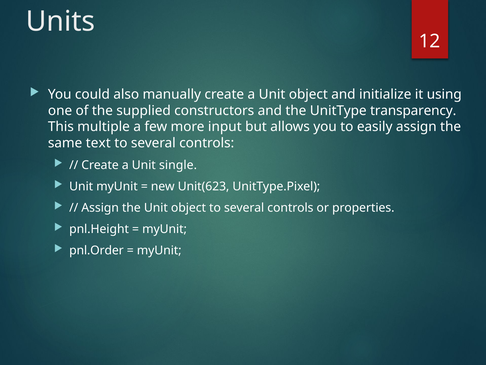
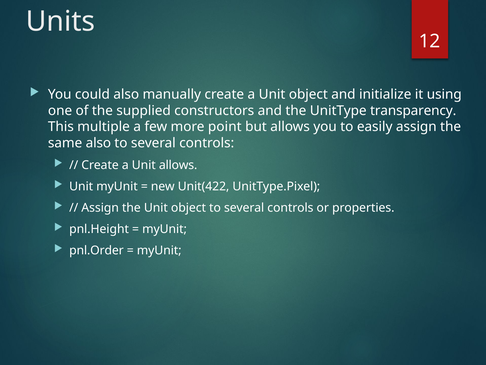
input: input -> point (225, 127)
same text: text -> also (98, 143)
Unit single: single -> allows (178, 165)
Unit(623: Unit(623 -> Unit(422 (204, 186)
